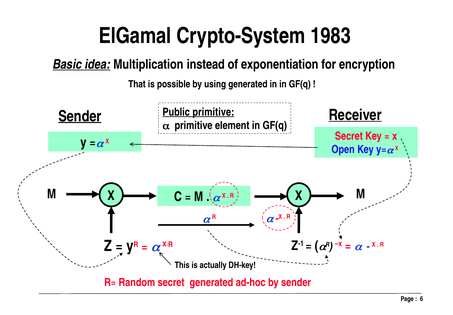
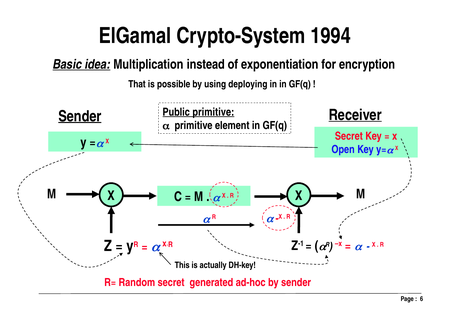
1983: 1983 -> 1994 (331, 36)
using generated: generated -> deploying (248, 84)
